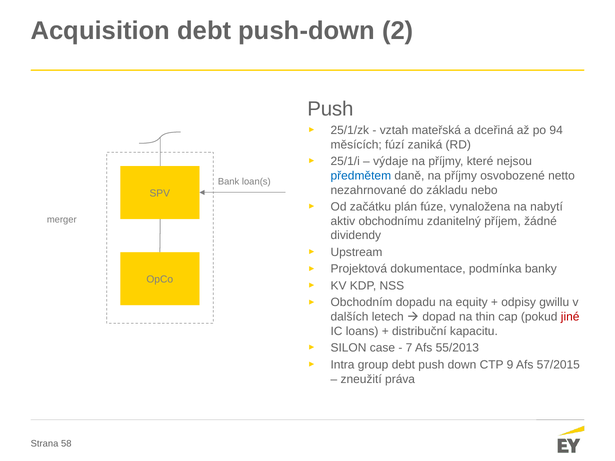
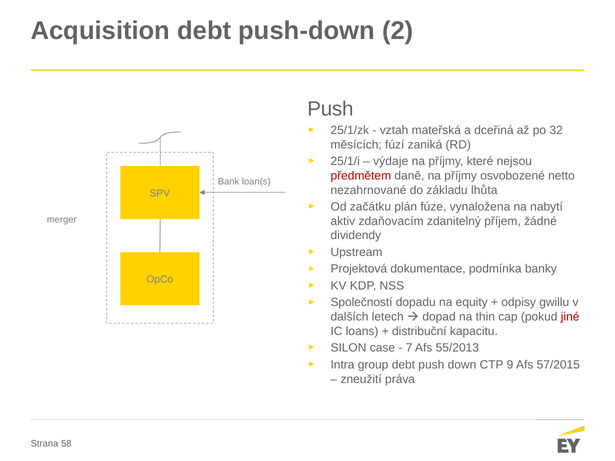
94: 94 -> 32 (556, 130)
předmětem colour: blue -> red (361, 176)
nebo: nebo -> lhůta (484, 190)
obchodnímu: obchodnímu -> zdaňovacím (391, 221)
Obchodním: Obchodním -> Společností (362, 303)
